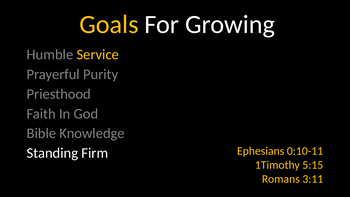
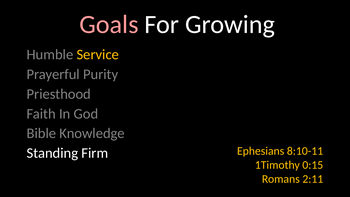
Goals colour: yellow -> pink (109, 24)
0:10-11: 0:10-11 -> 8:10-11 (305, 151)
5:15: 5:15 -> 0:15 (313, 165)
3:11: 3:11 -> 2:11 (313, 179)
